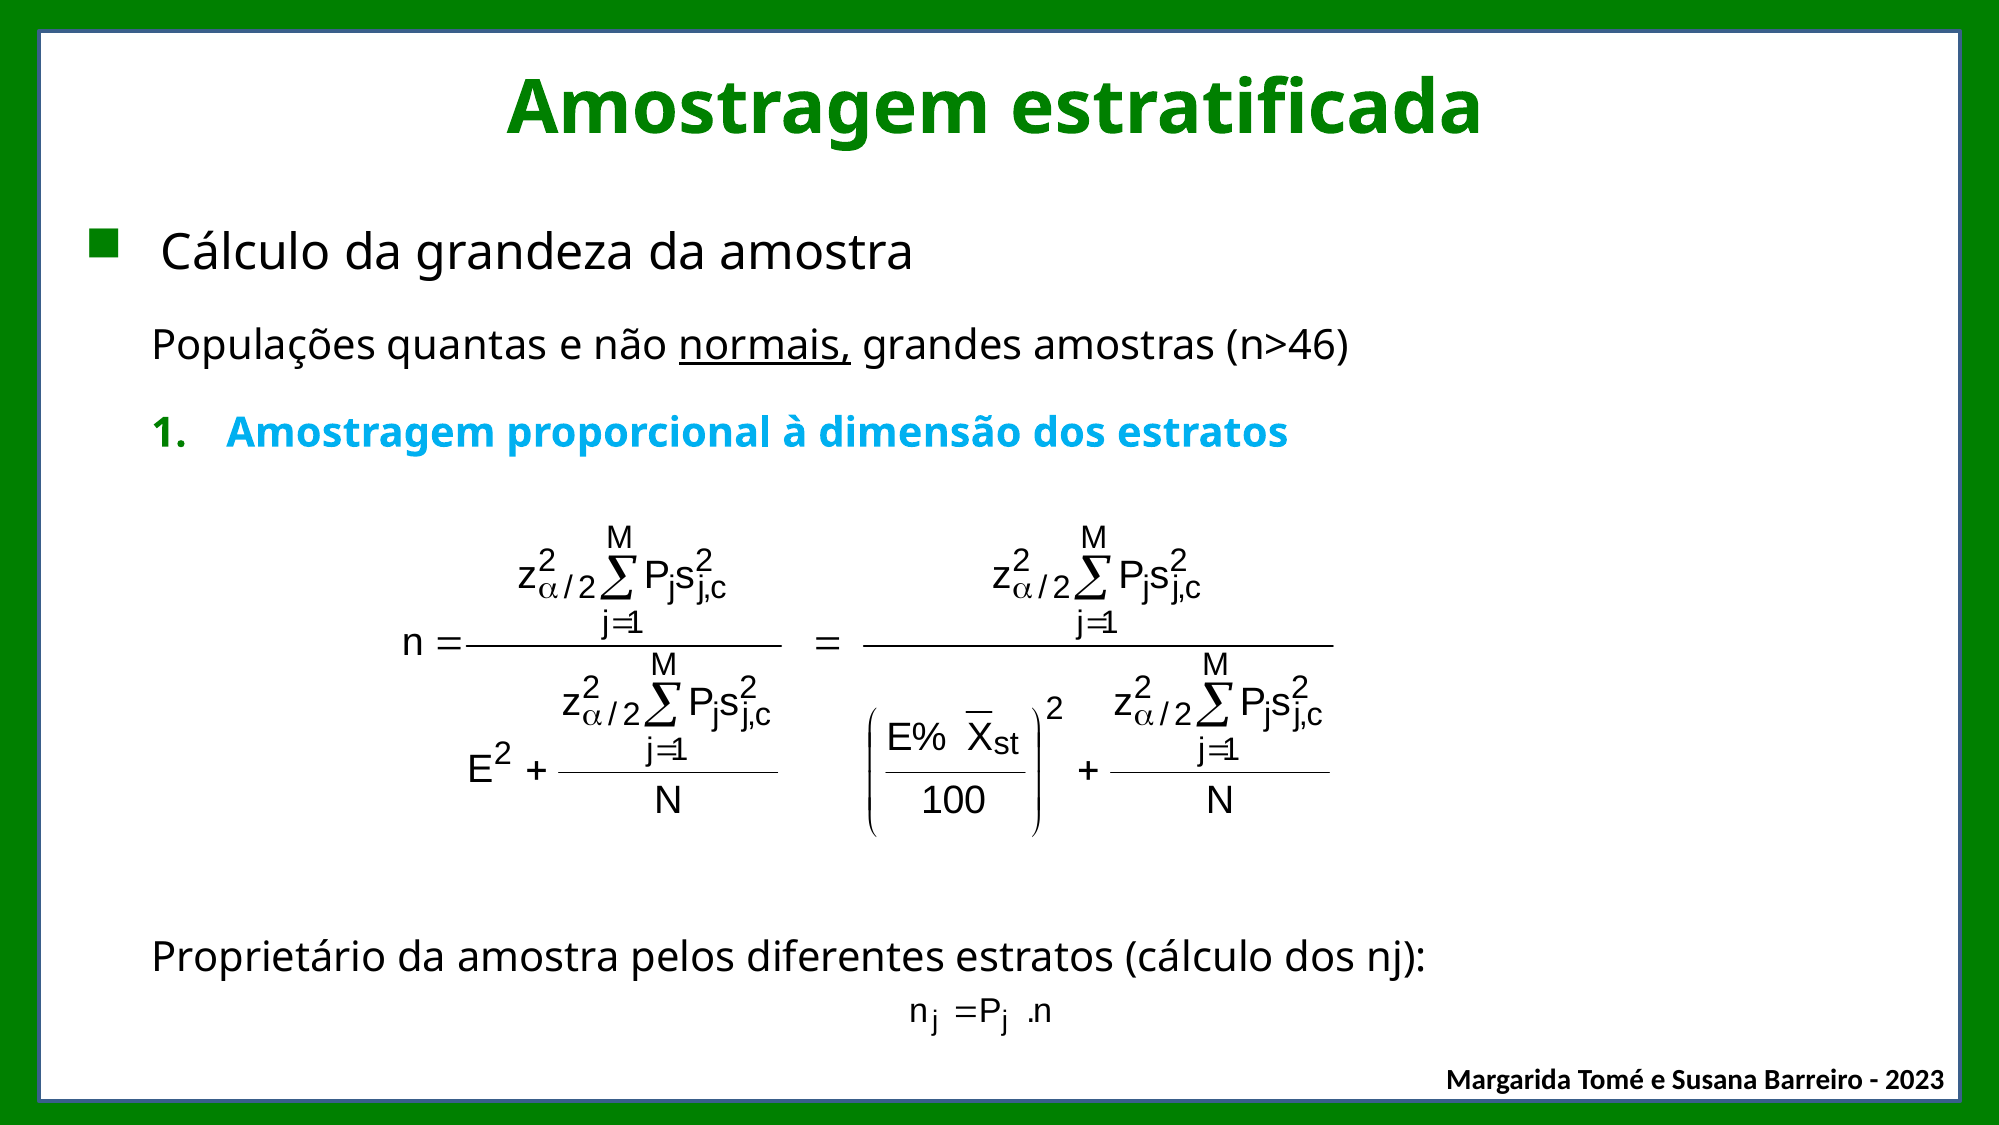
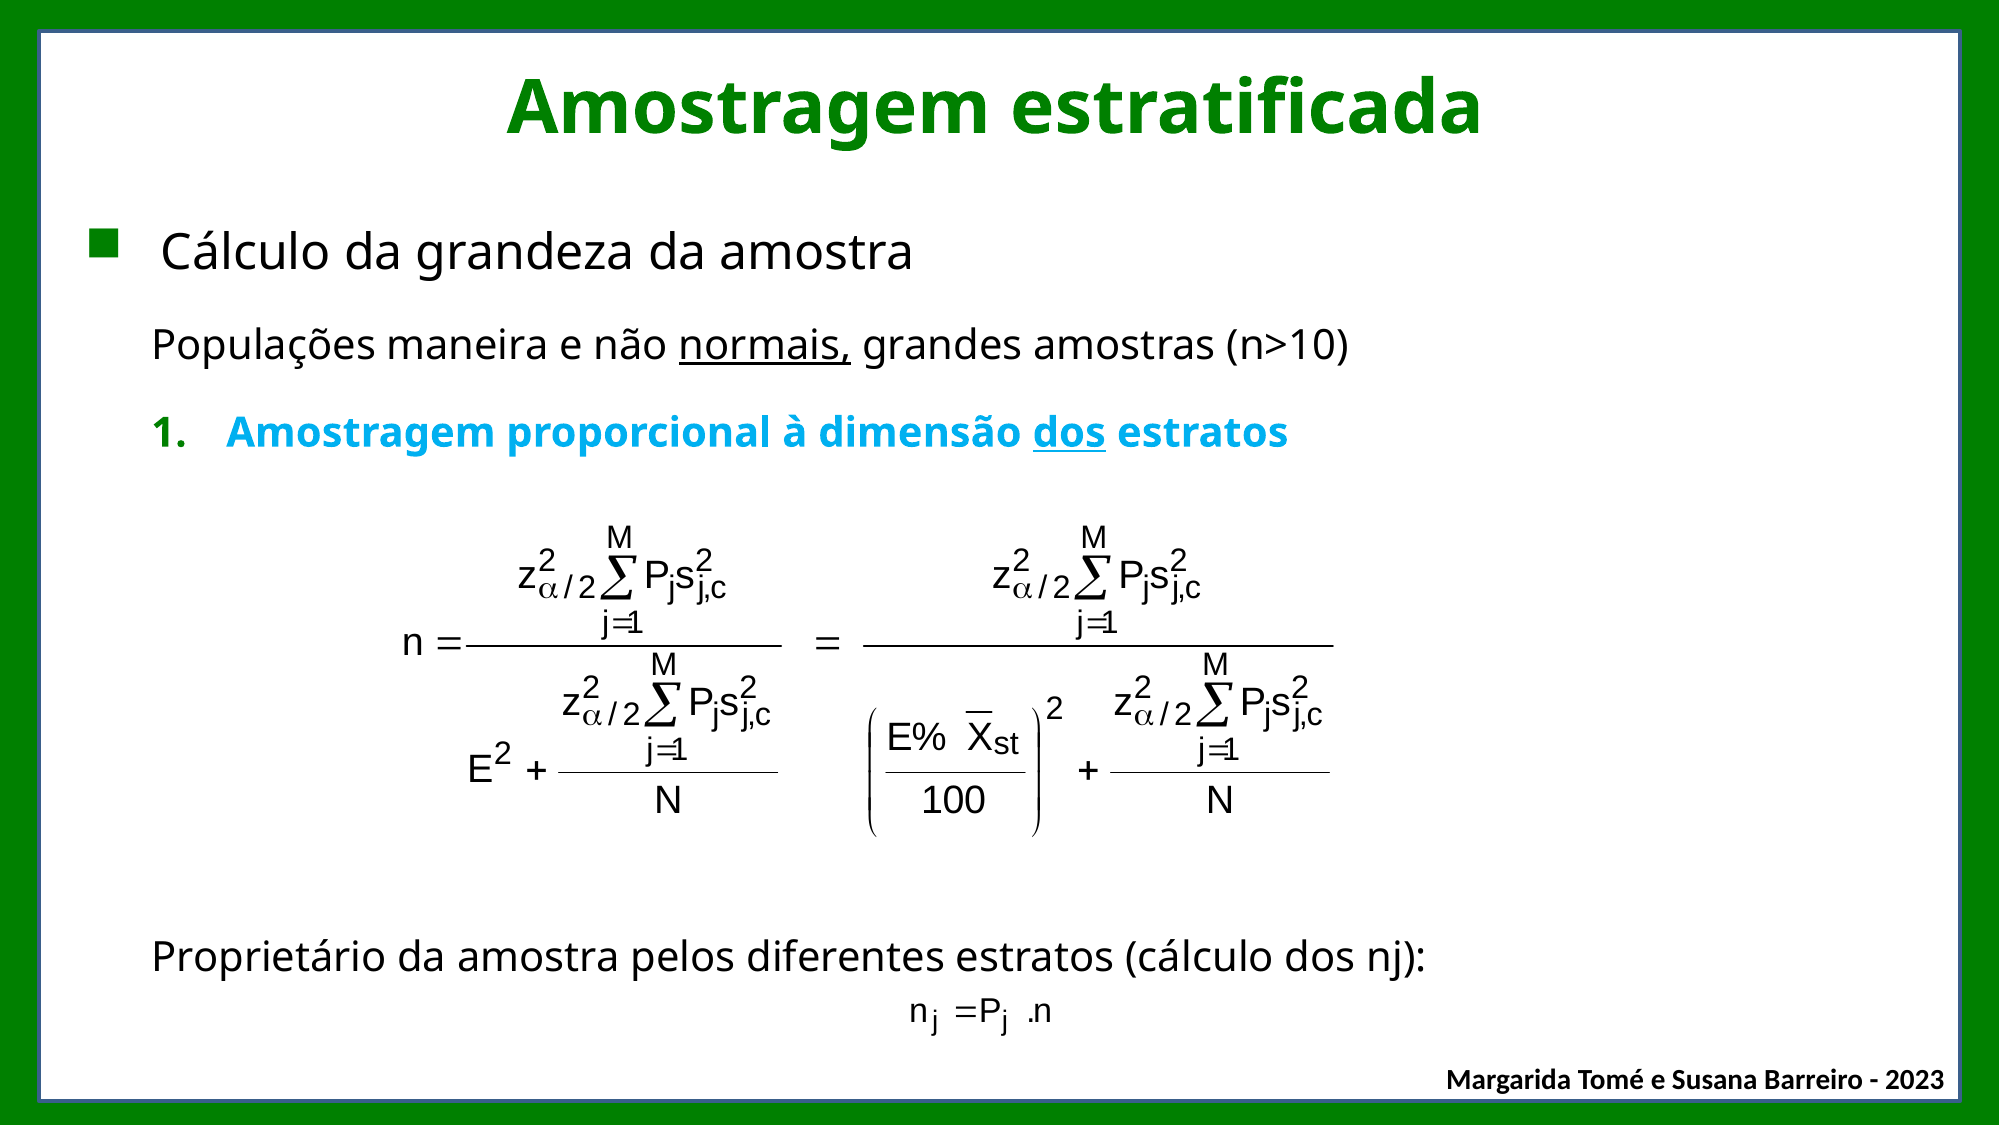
quantas: quantas -> maneira (468, 345)
n>46: n>46 -> n>10 (1288, 345)
dos underline: none -> present (1069, 433)
